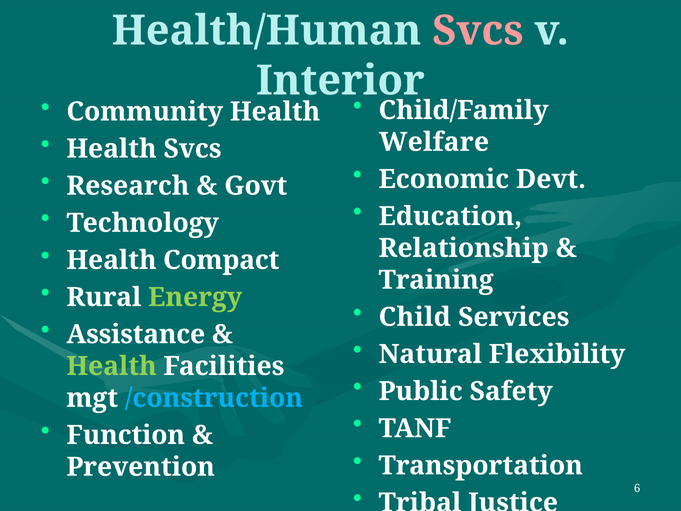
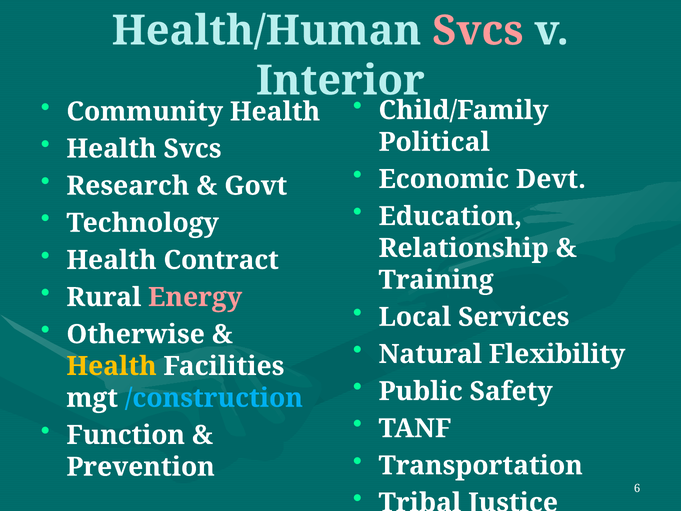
Welfare: Welfare -> Political (434, 142)
Compact: Compact -> Contract (221, 260)
Energy colour: light green -> pink (195, 297)
Child: Child -> Local (415, 317)
Assistance: Assistance -> Otherwise (136, 334)
Health colour: light green -> yellow (112, 366)
